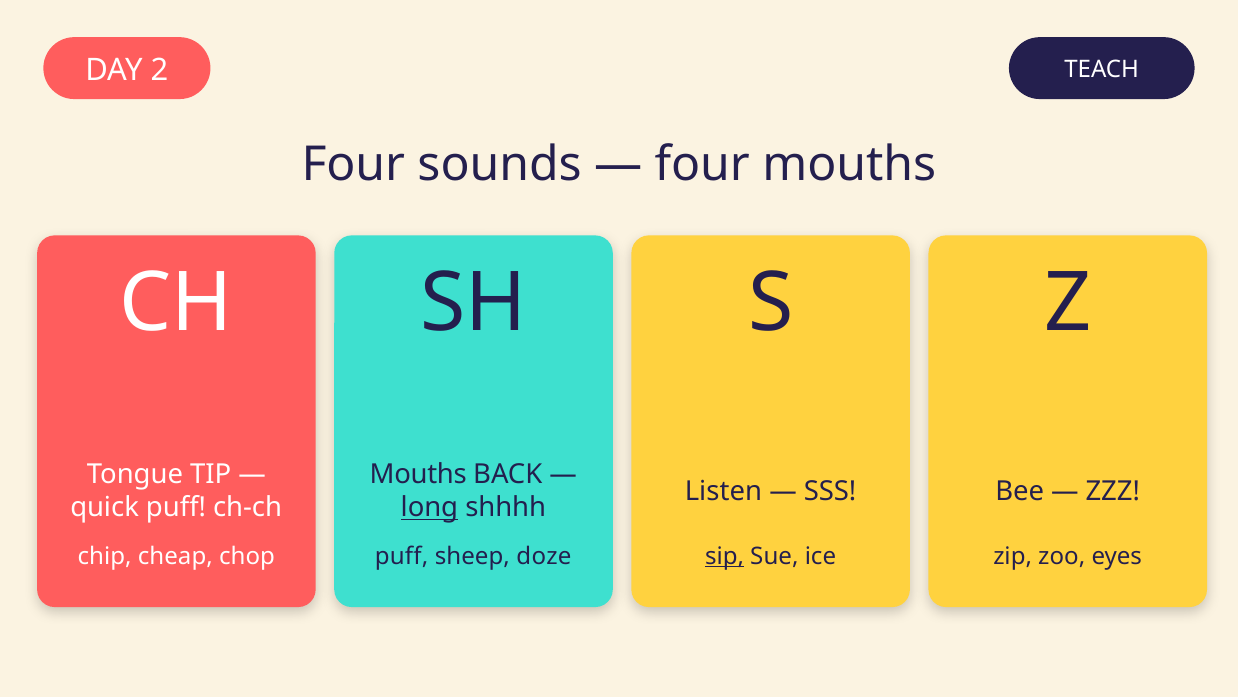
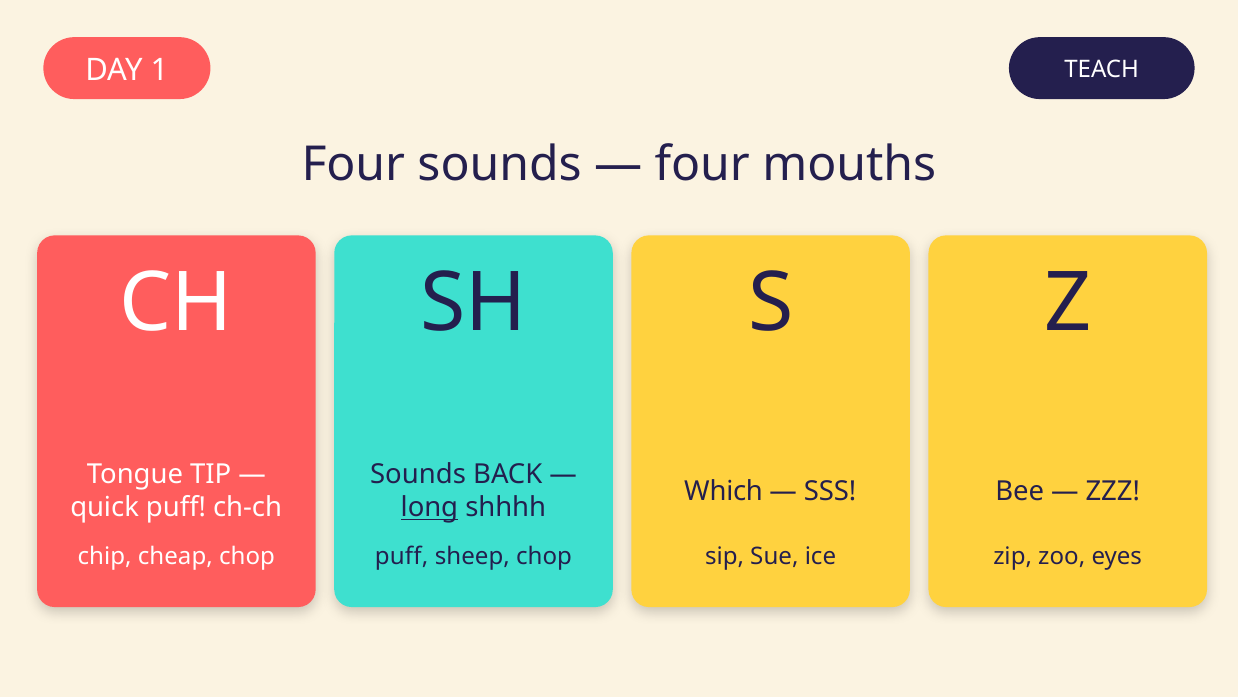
2: 2 -> 1 (160, 70)
Mouths: Mouths -> Sounds (418, 474)
Listen: Listen -> Which (724, 491)
sheep doze: doze -> chop (544, 556)
sip underline: present -> none (725, 556)
